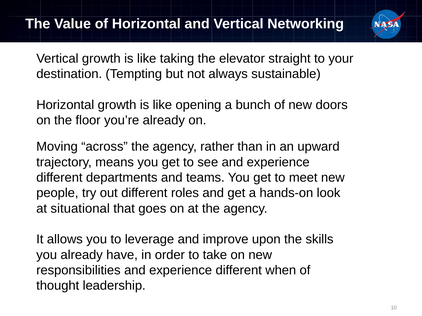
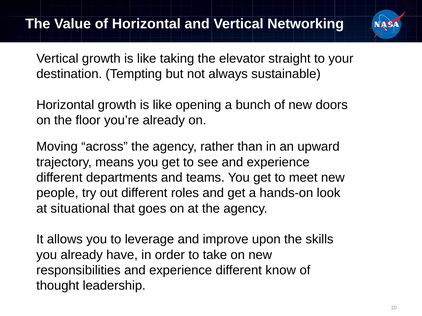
when: when -> know (281, 271)
